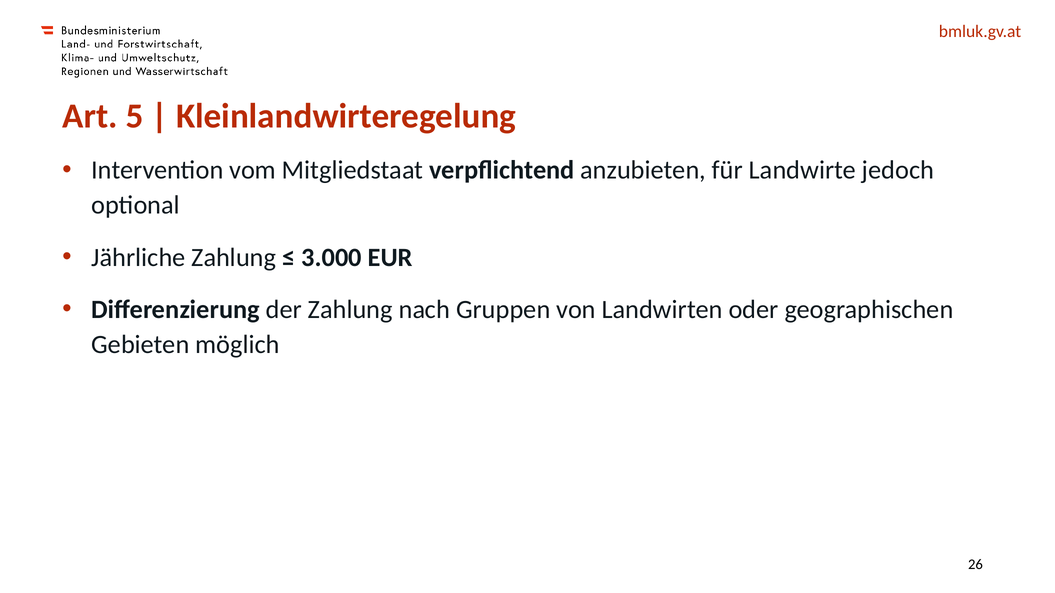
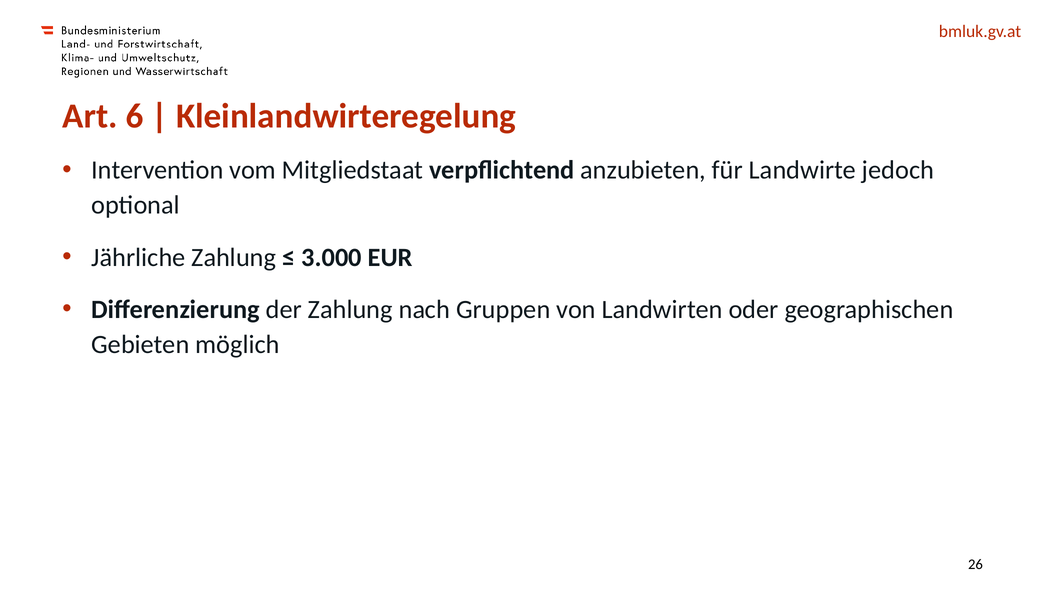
5: 5 -> 6 (134, 116)
